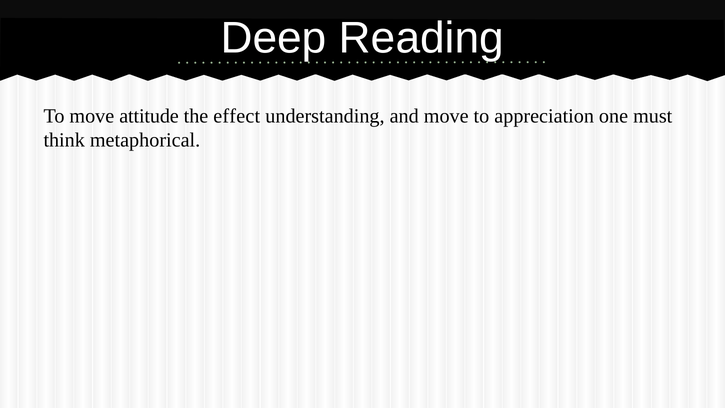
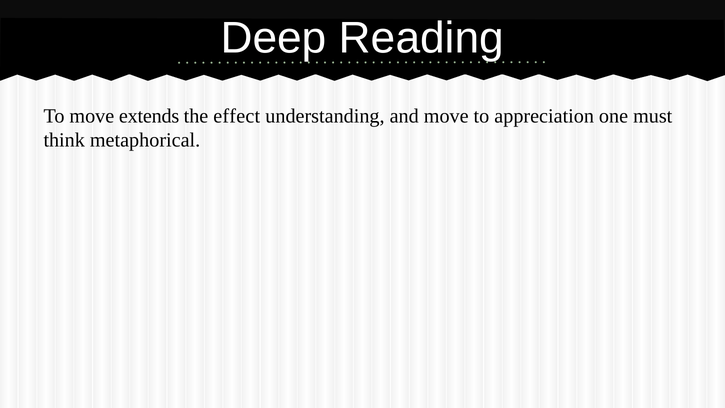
attitude: attitude -> extends (149, 116)
